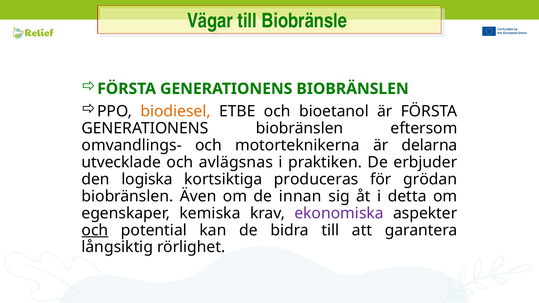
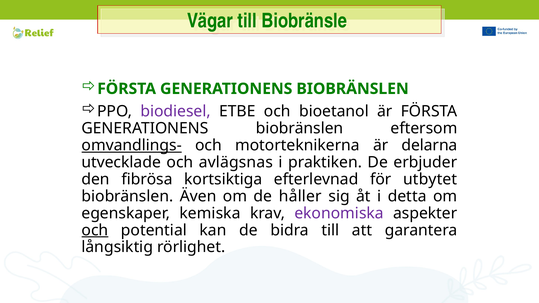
biodiesel colour: orange -> purple (176, 111)
omvandlings- underline: none -> present (132, 145)
logiska: logiska -> fibrösa (147, 179)
produceras: produceras -> efterlevnad (316, 179)
grödan: grödan -> utbytet (430, 179)
innan: innan -> håller (300, 196)
